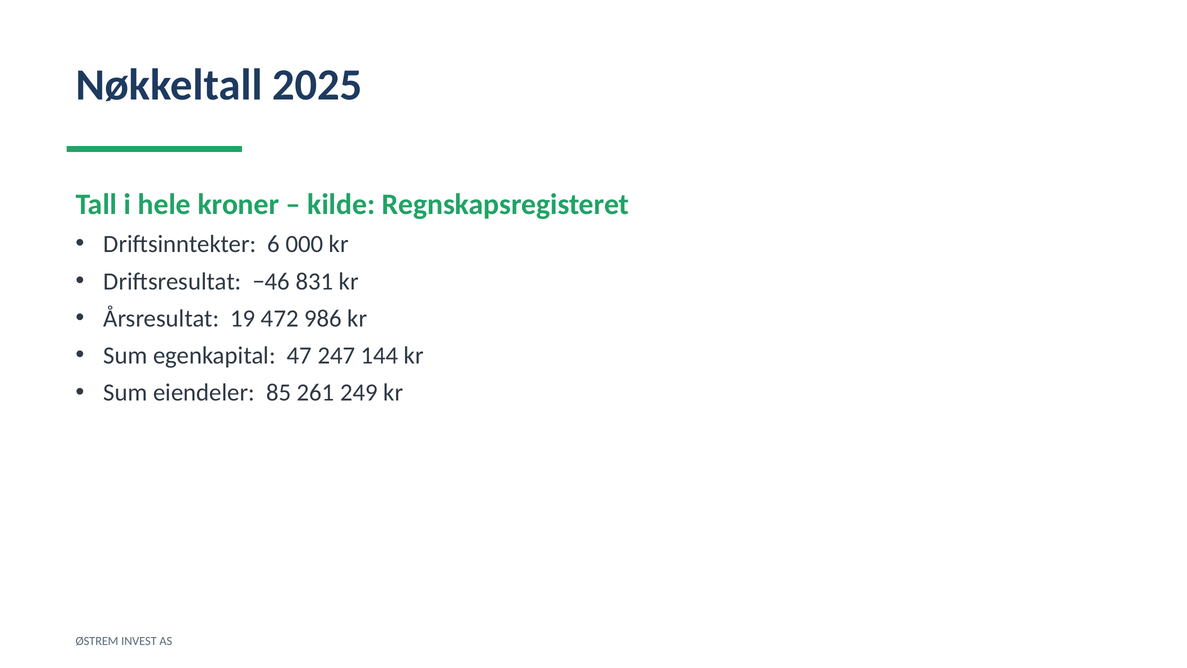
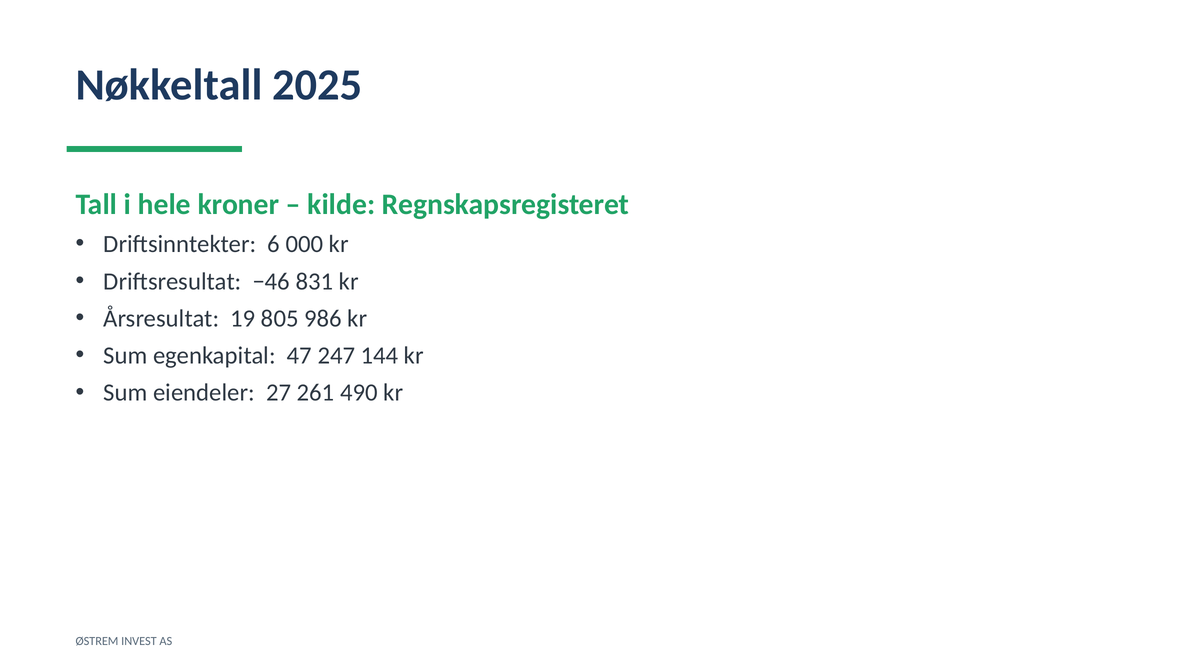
472: 472 -> 805 (280, 318)
85: 85 -> 27 (279, 393)
249: 249 -> 490 (359, 393)
